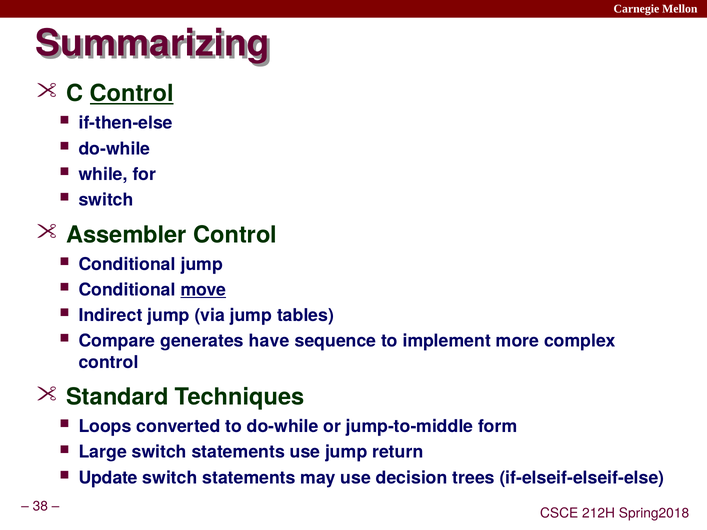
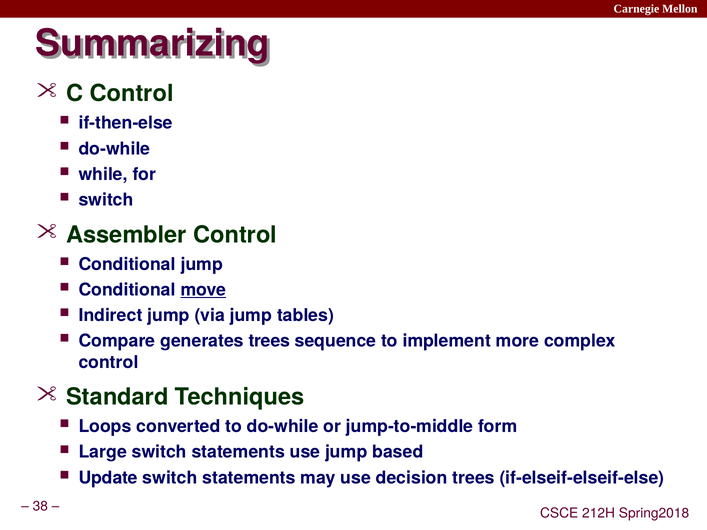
Control underline: present -> none (132, 94)
generates have: have -> trees (269, 341)
return: return -> based (398, 452)
